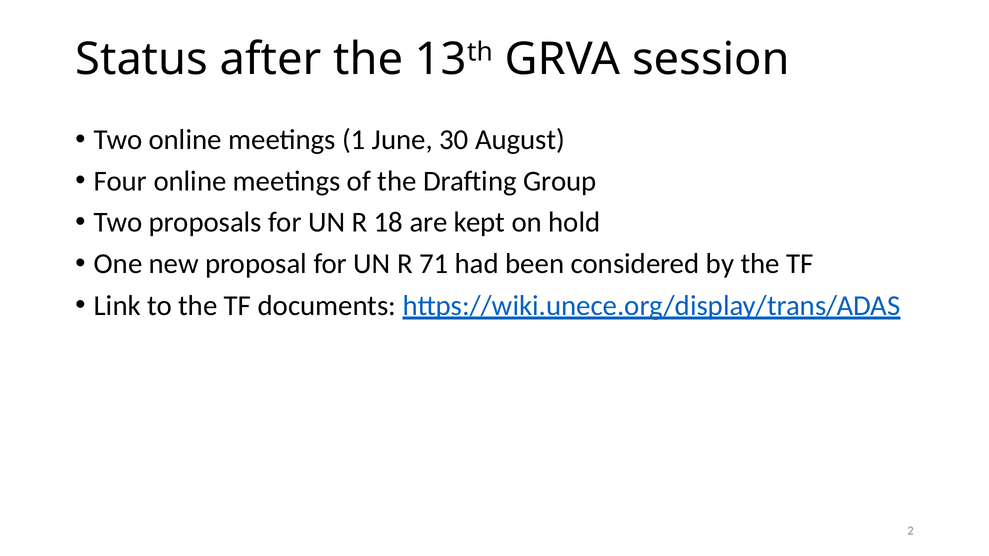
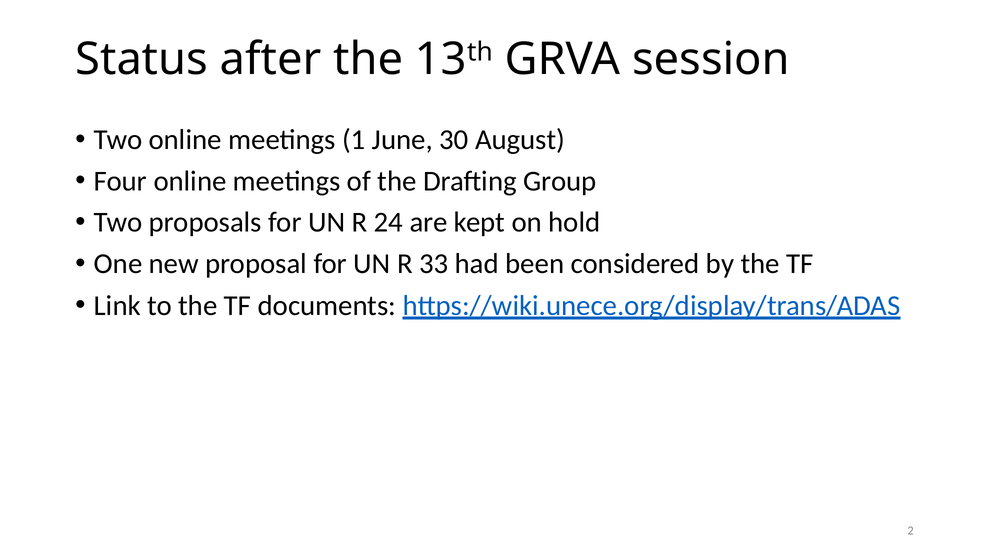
18: 18 -> 24 (388, 223)
71: 71 -> 33 (434, 264)
